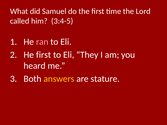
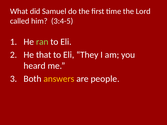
ran colour: pink -> light green (42, 42)
He first: first -> that (44, 55)
stature: stature -> people (105, 79)
